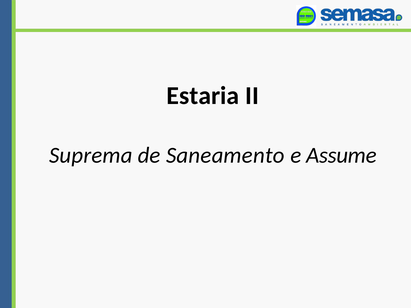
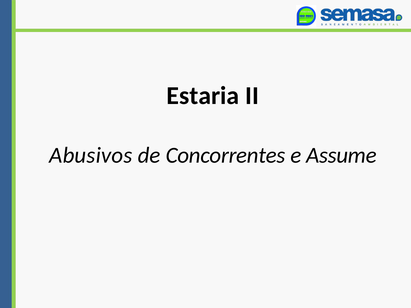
Suprema: Suprema -> Abusivos (91, 155)
Saneamento: Saneamento -> Concorrentes (226, 155)
